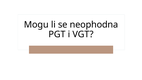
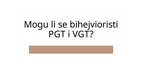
neophodna: neophodna -> bihejvioristi (94, 25)
